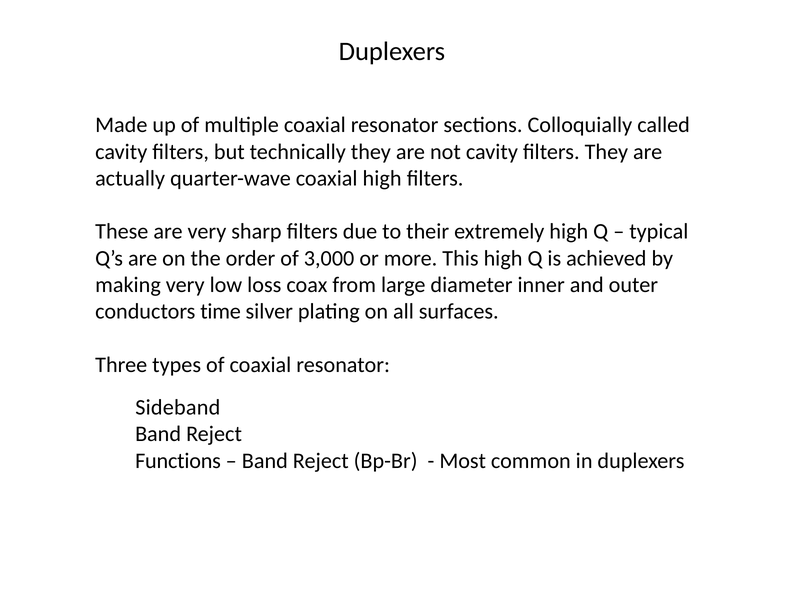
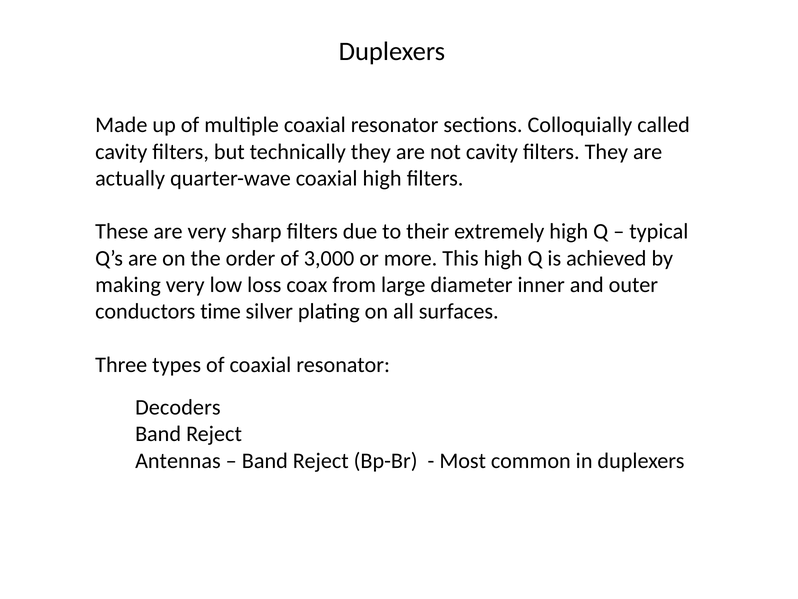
Sideband: Sideband -> Decoders (178, 407)
Functions: Functions -> Antennas (178, 460)
